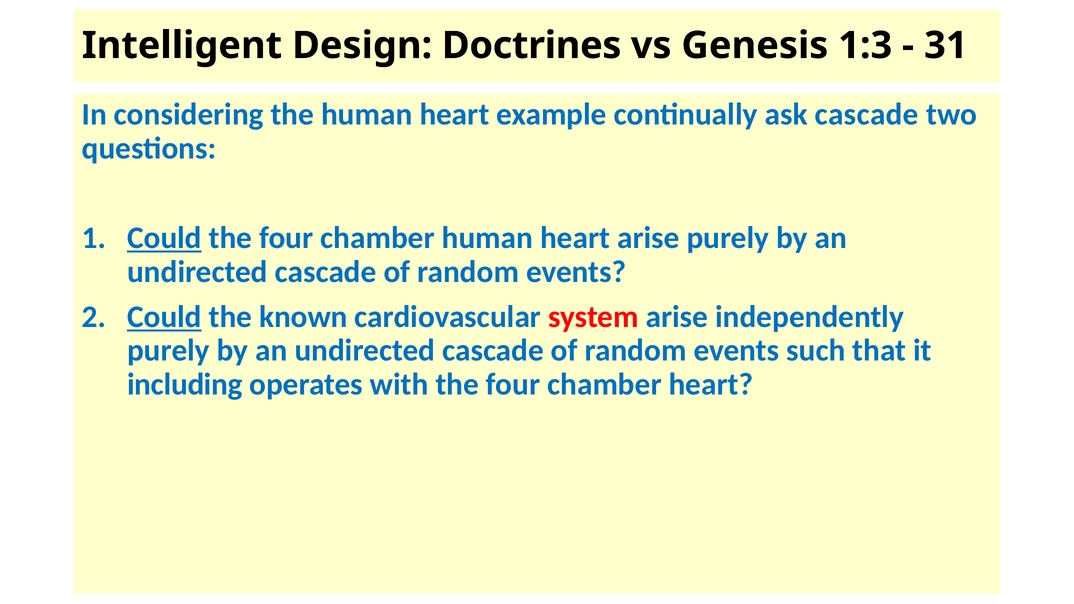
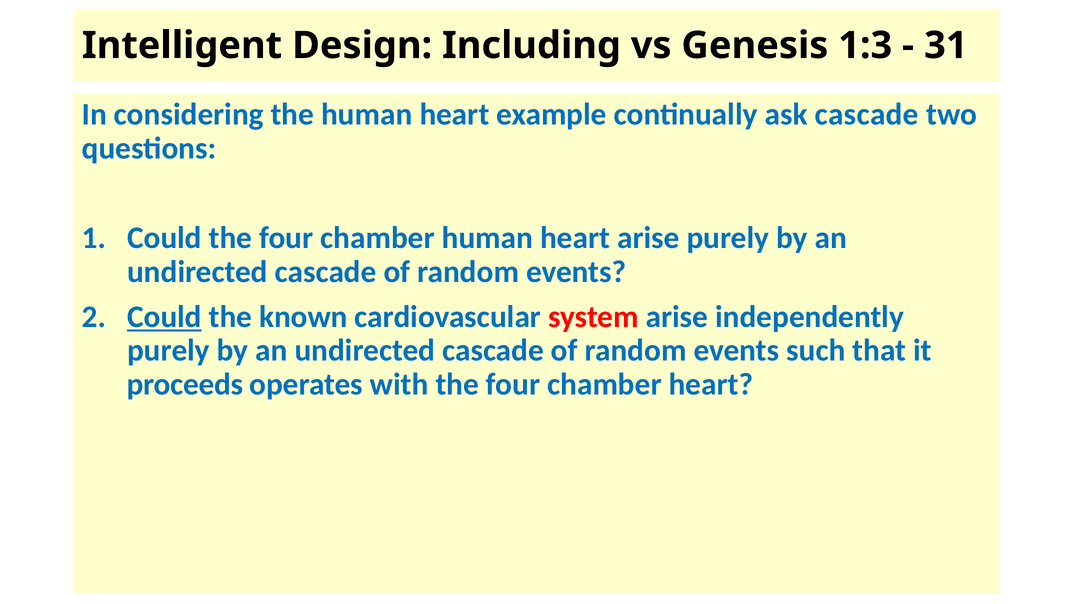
Doctrines: Doctrines -> Including (532, 45)
Could underline: present -> none (164, 238)
including: including -> proceeds (185, 384)
